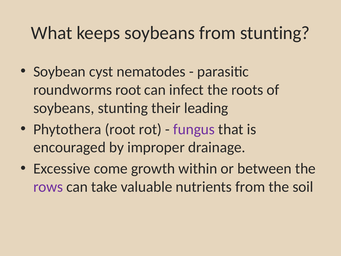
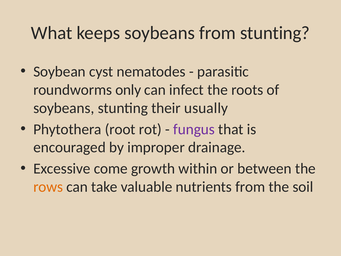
roundworms root: root -> only (128, 90)
leading: leading -> usually (206, 108)
rows colour: purple -> orange (48, 187)
